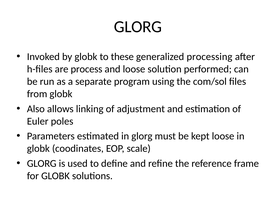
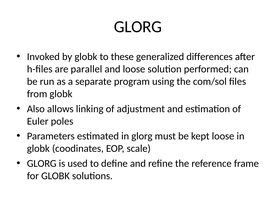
processing: processing -> differences (210, 57)
process: process -> parallel (86, 69)
